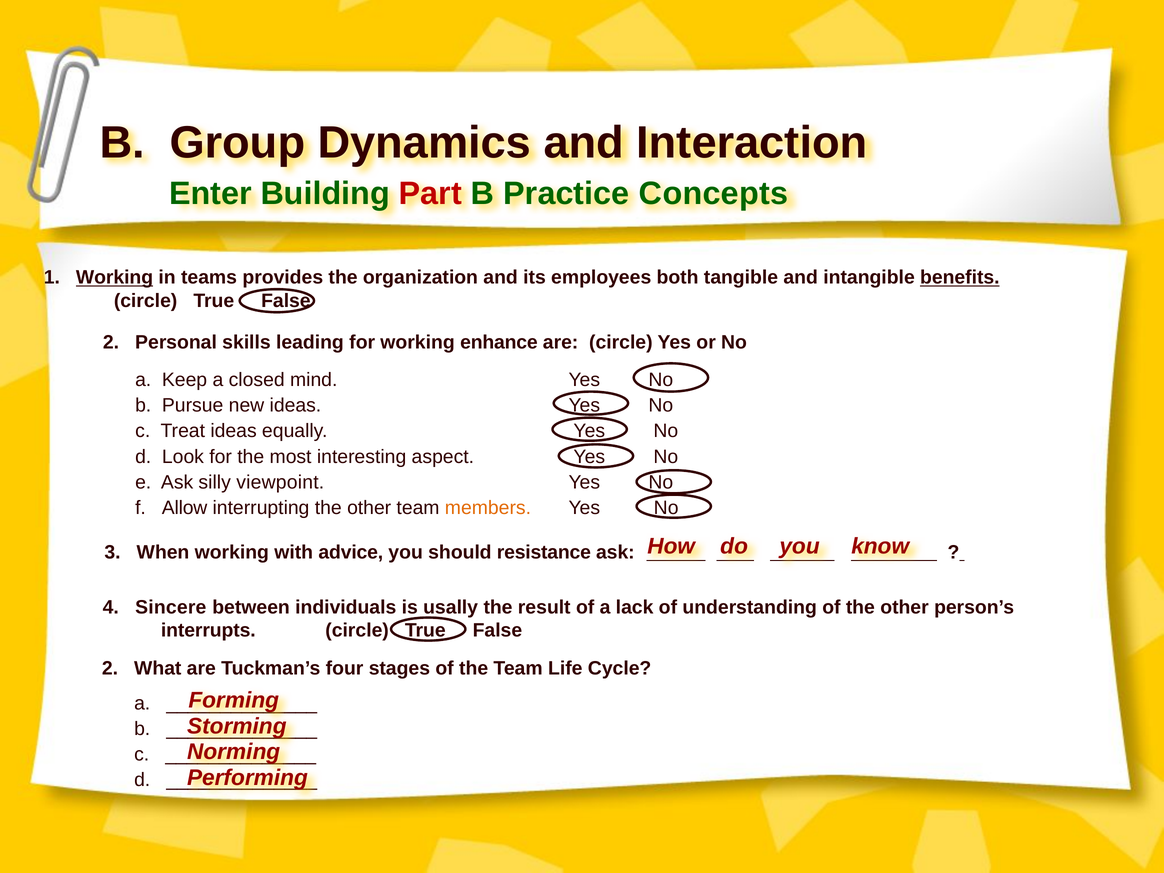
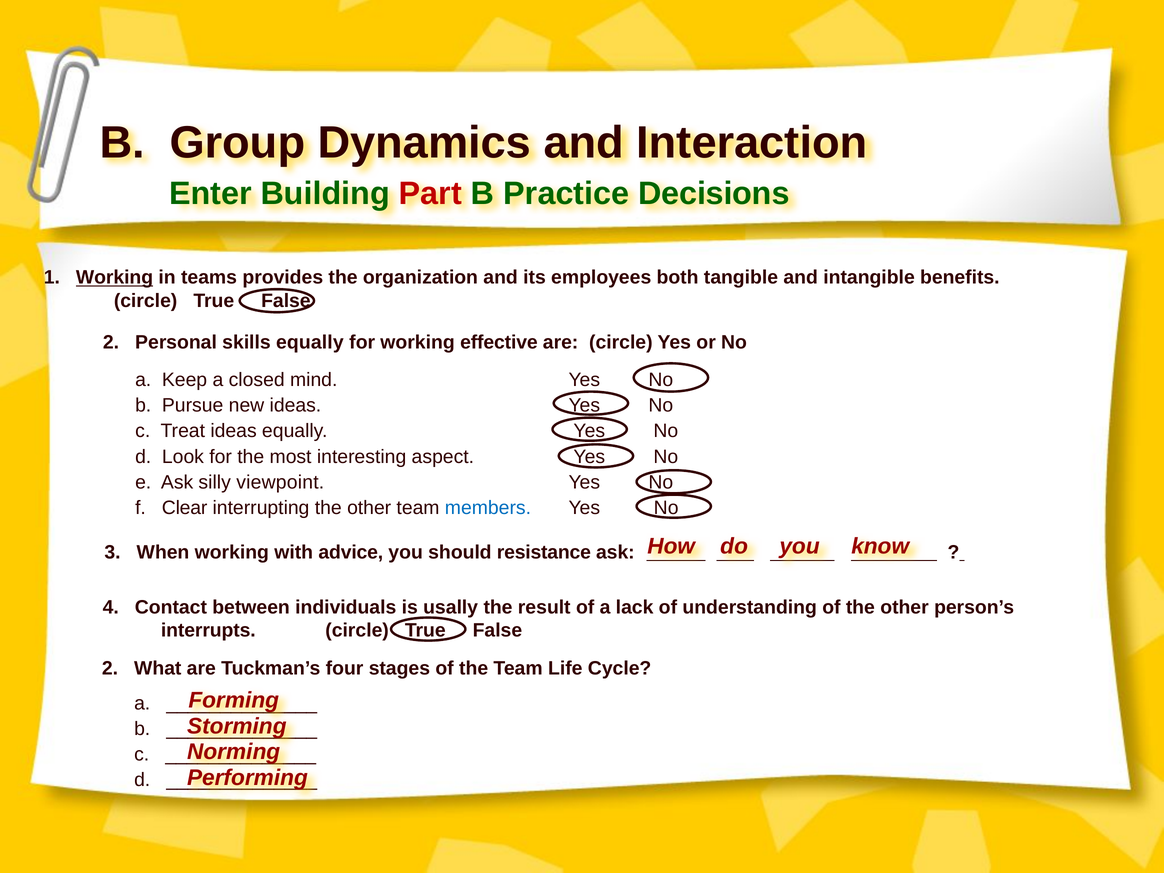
Concepts: Concepts -> Decisions (714, 194)
benefits underline: present -> none (960, 278)
skills leading: leading -> equally (310, 342)
enhance: enhance -> effective (499, 342)
Allow: Allow -> Clear (185, 508)
members colour: orange -> blue (488, 508)
Sincere: Sincere -> Contact (171, 607)
